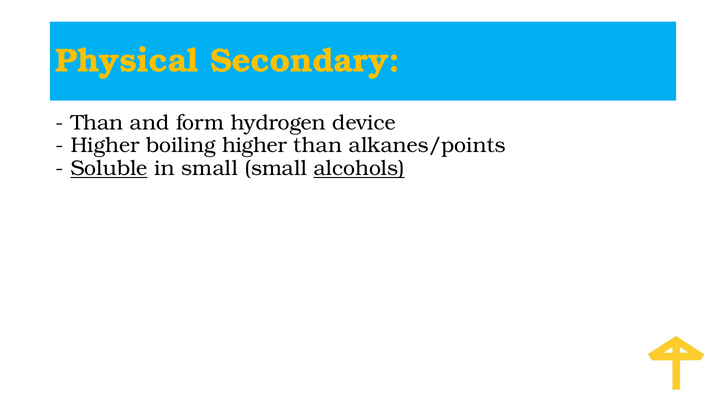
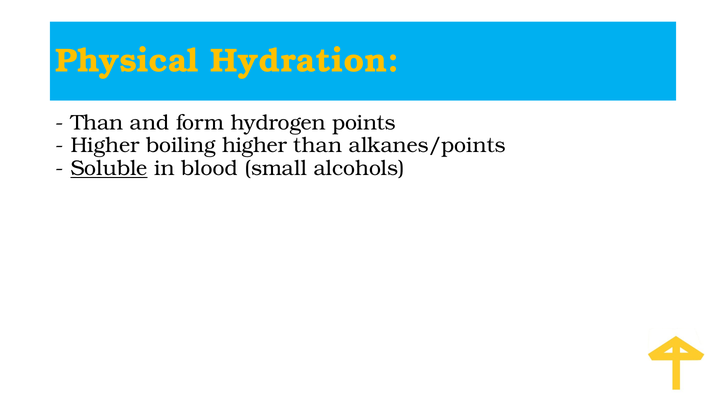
Secondary: Secondary -> Hydration (305, 61)
device: device -> points (364, 123)
in small: small -> blood (210, 168)
alcohols underline: present -> none (359, 168)
